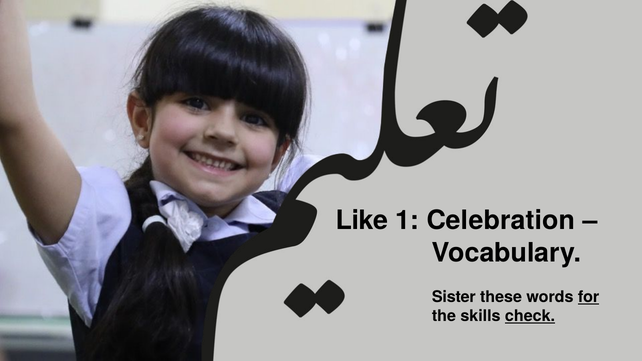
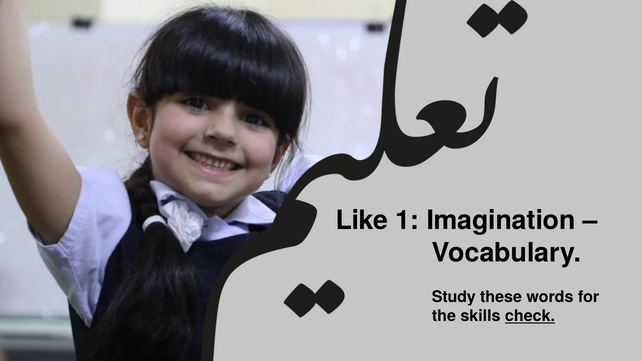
Celebration: Celebration -> Imagination (501, 221)
Sister: Sister -> Study (454, 297)
for underline: present -> none (589, 297)
